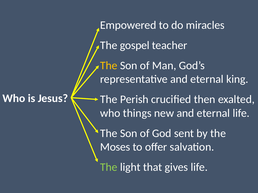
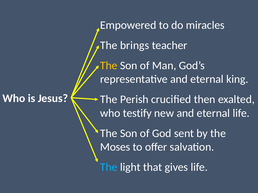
gospel: gospel -> brings (135, 45)
things: things -> testify (137, 113)
The colour: light green -> light blue (109, 168)
